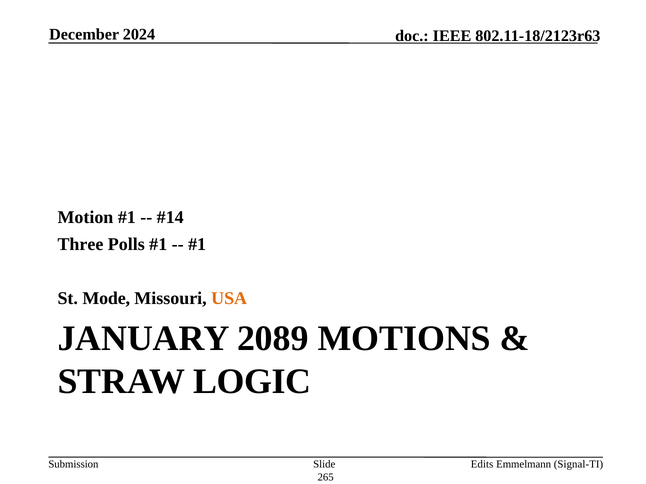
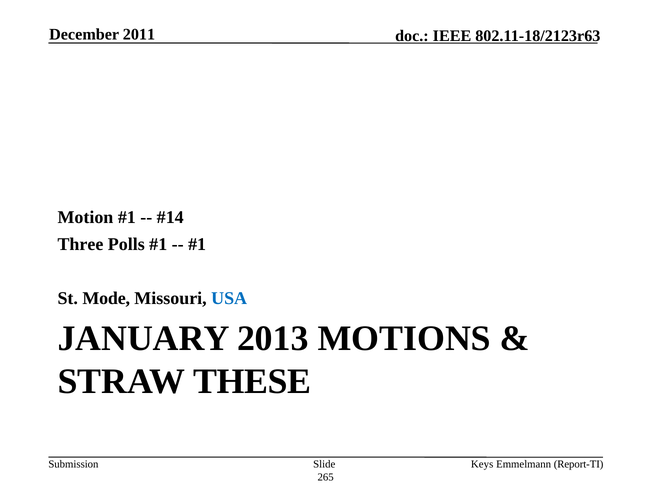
2024: 2024 -> 2011 (139, 34)
USA colour: orange -> blue (229, 299)
2089: 2089 -> 2013 (273, 339)
LOGIC: LOGIC -> THESE (252, 382)
Edits: Edits -> Keys (482, 465)
Signal-TI: Signal-TI -> Report-TI (579, 465)
